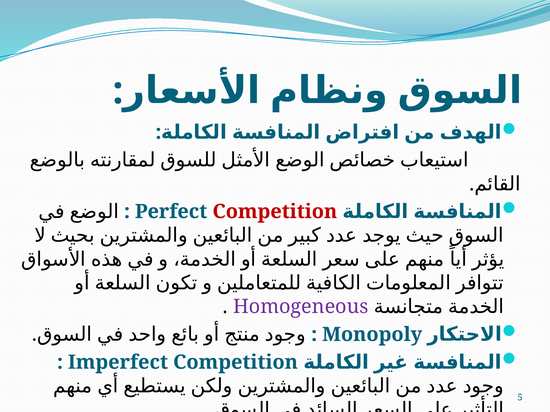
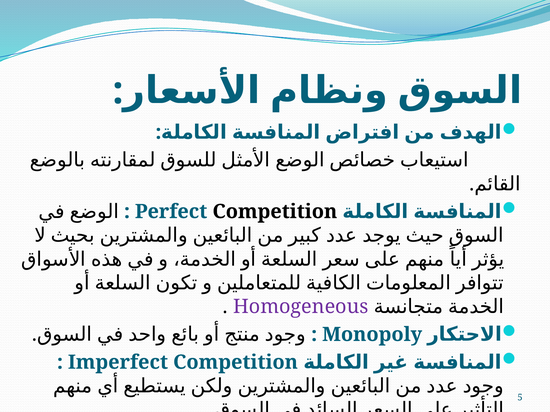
Competition colour: red -> black (275, 212)
